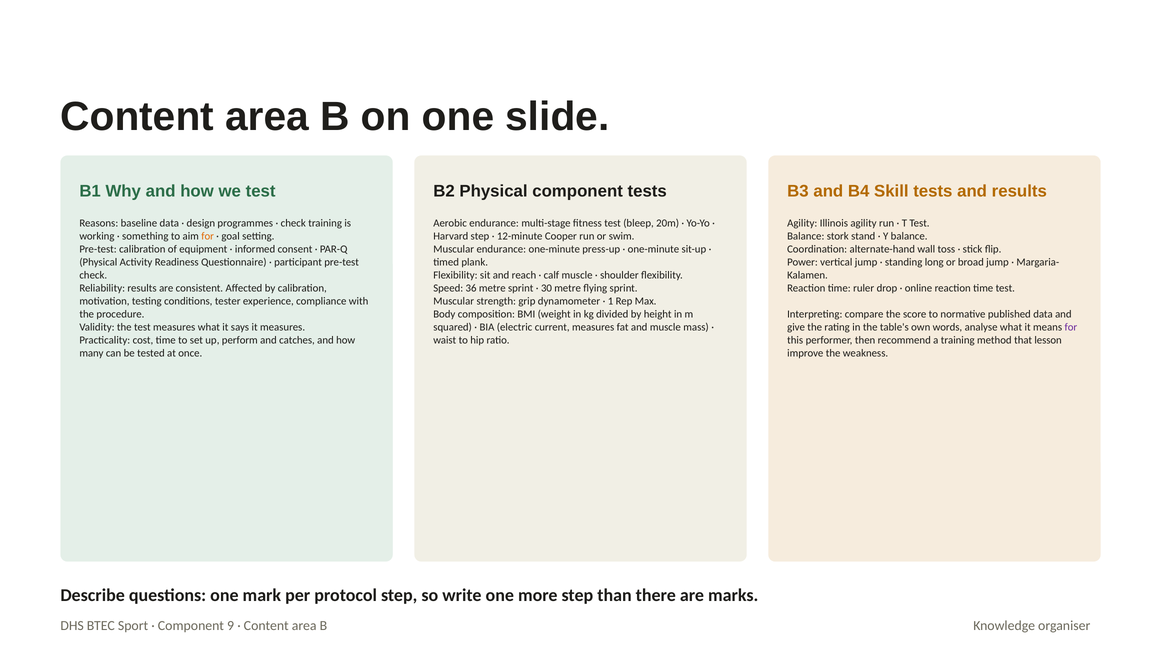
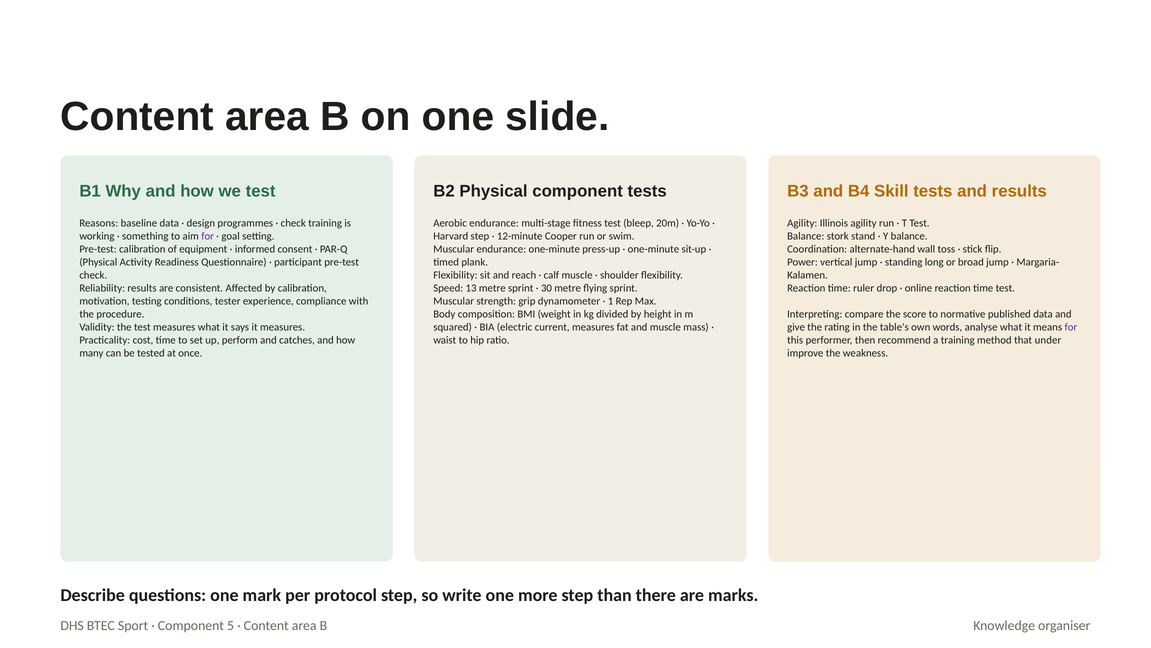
for colour: orange -> purple (208, 236)
36: 36 -> 13 (471, 288)
lesson: lesson -> under (1048, 340)
9: 9 -> 5 (231, 625)
